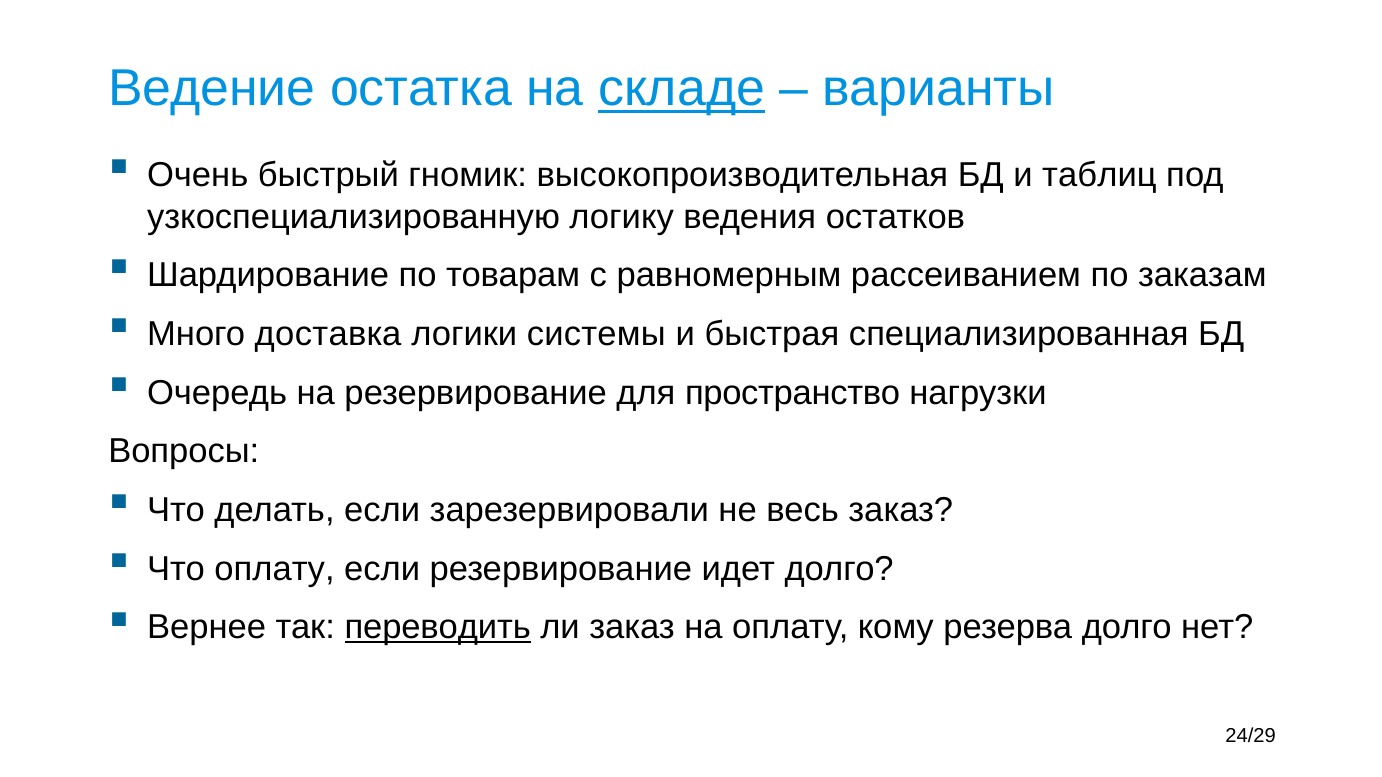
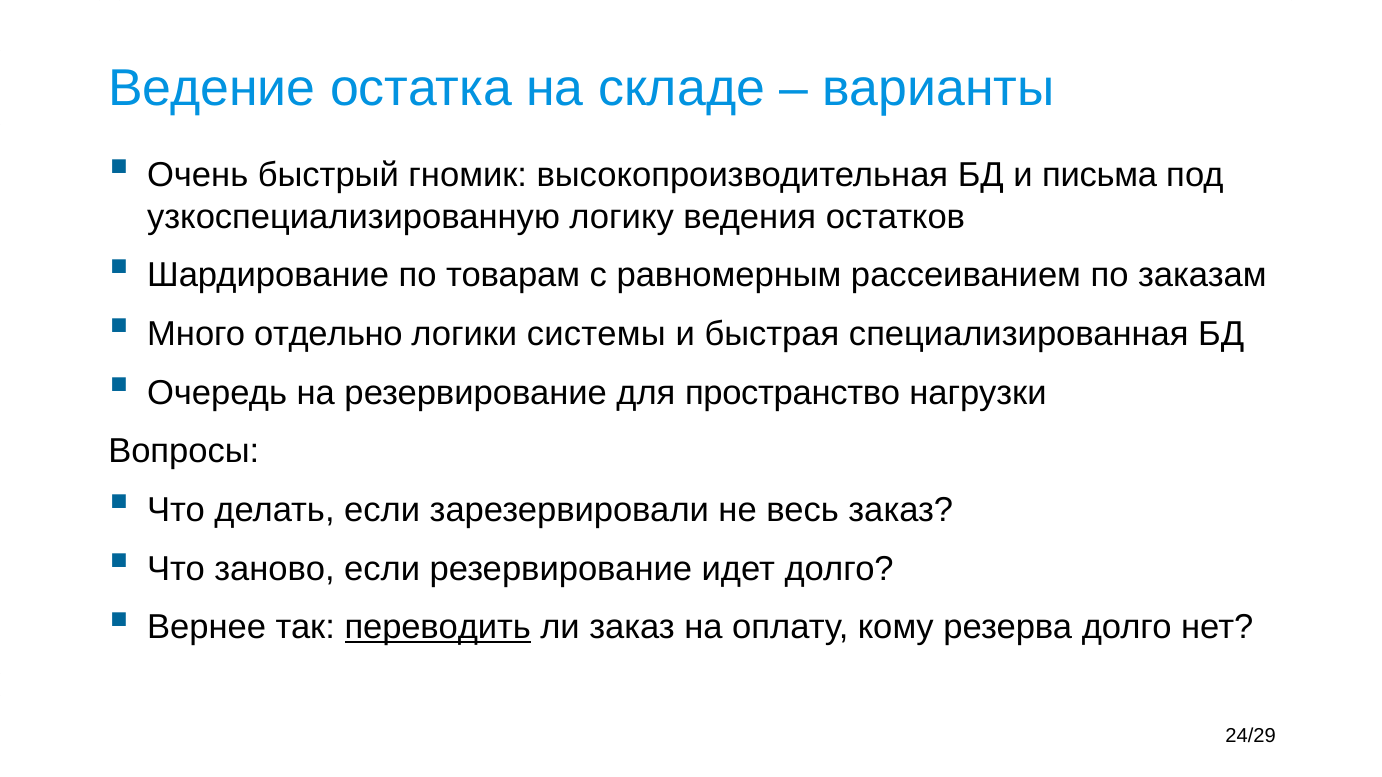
складе underline: present -> none (682, 89)
таблиц: таблиц -> письма (1100, 175)
доставка: доставка -> отдельно (328, 334)
Что оплату: оплату -> заново (275, 569)
